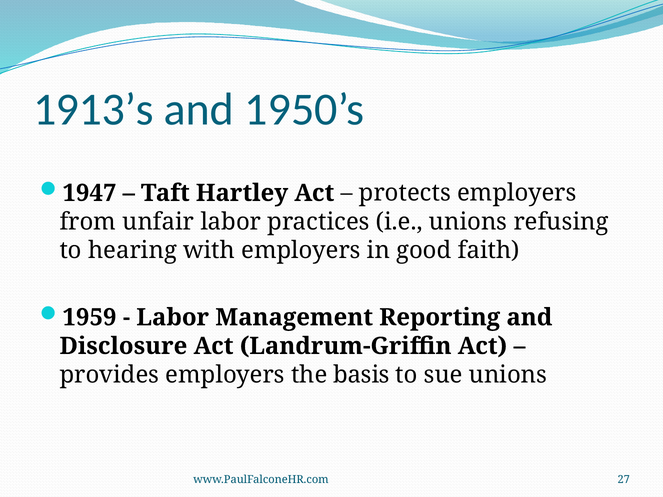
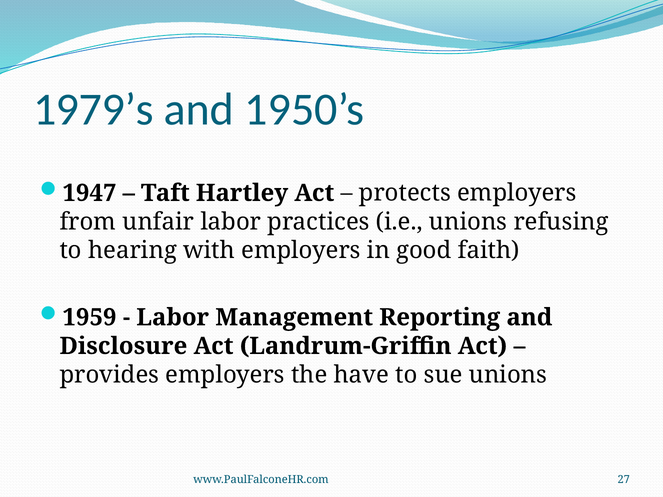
1913’s: 1913’s -> 1979’s (93, 109)
basis: basis -> have (361, 375)
